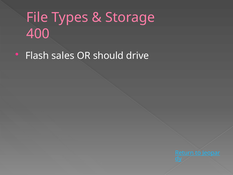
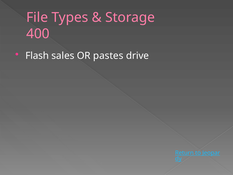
should: should -> pastes (108, 56)
